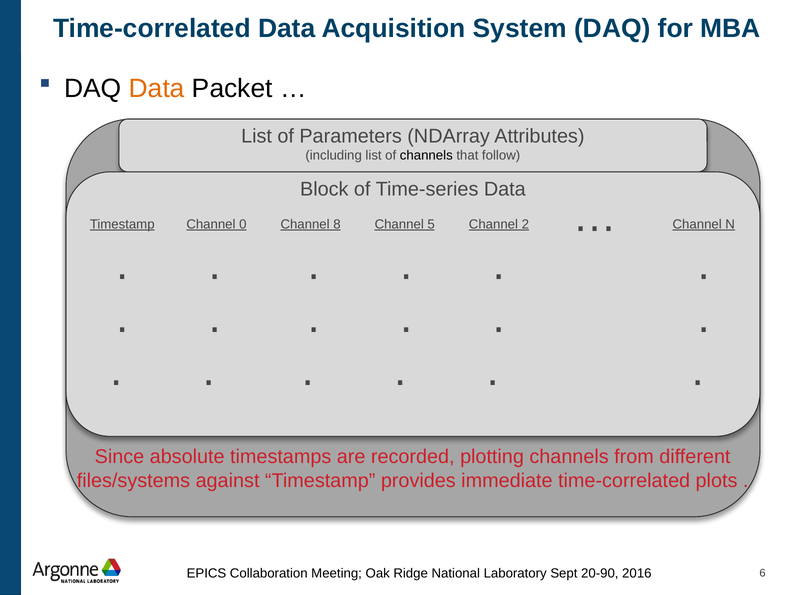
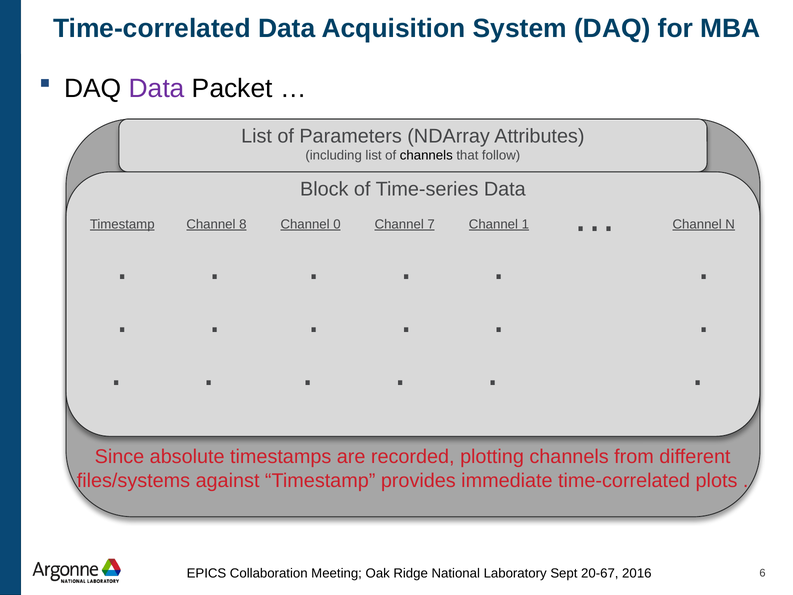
Data colour: orange -> purple (157, 88)
0: 0 -> 8 (243, 224)
8: 8 -> 0 (337, 224)
5: 5 -> 7 (431, 224)
2: 2 -> 1 (525, 224)
20-90: 20-90 -> 20-67 (600, 573)
